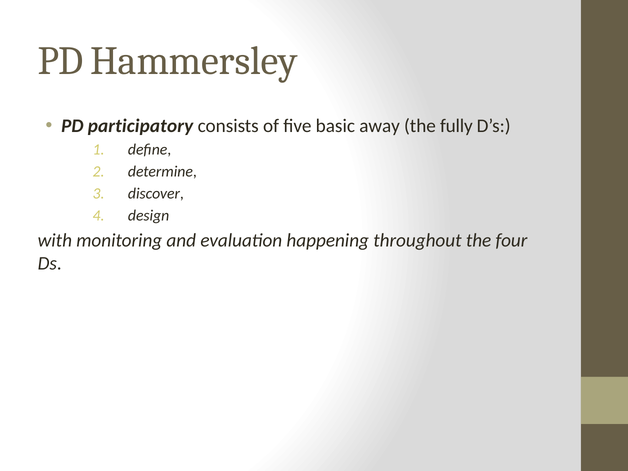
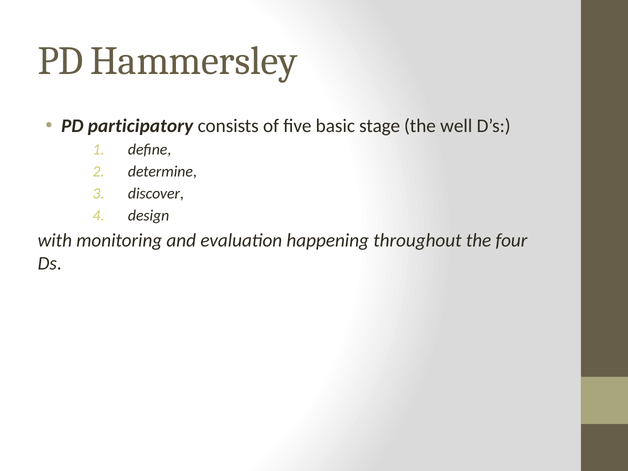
away: away -> stage (380, 126)
fully: fully -> well (456, 126)
